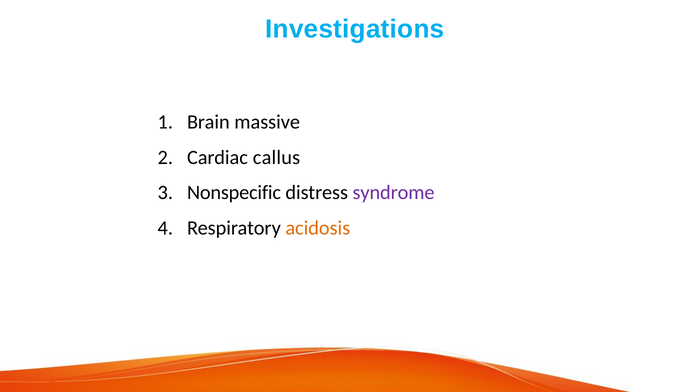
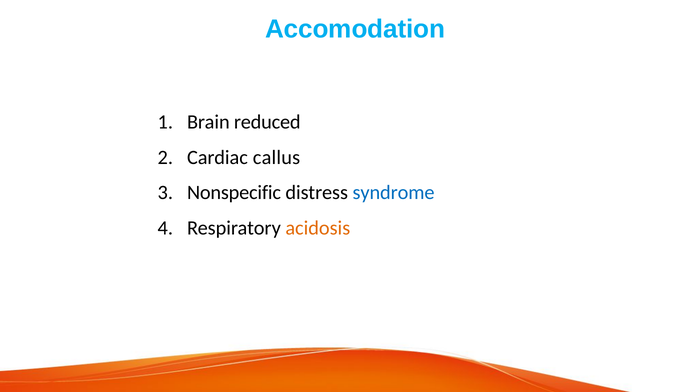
Investigations: Investigations -> Accomodation (355, 29)
massive: massive -> reduced (267, 122)
syndrome colour: purple -> blue (394, 193)
